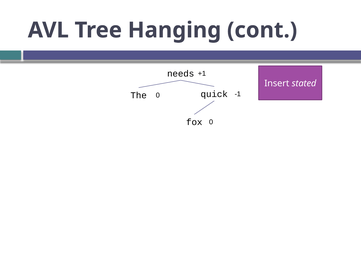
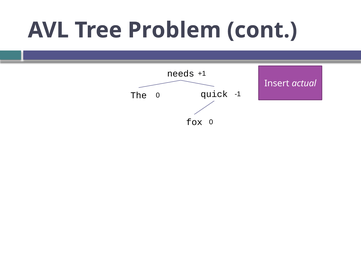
Hanging: Hanging -> Problem (174, 30)
stated: stated -> actual (304, 83)
